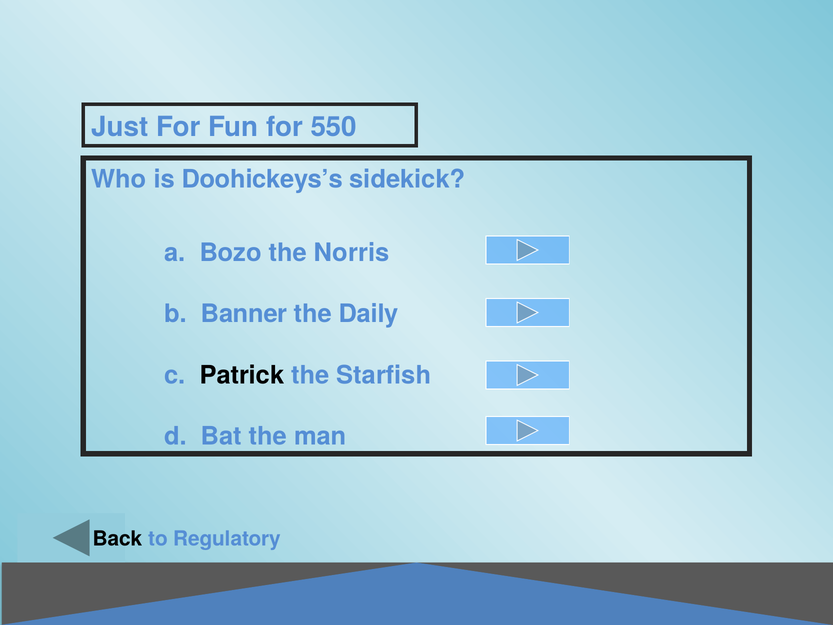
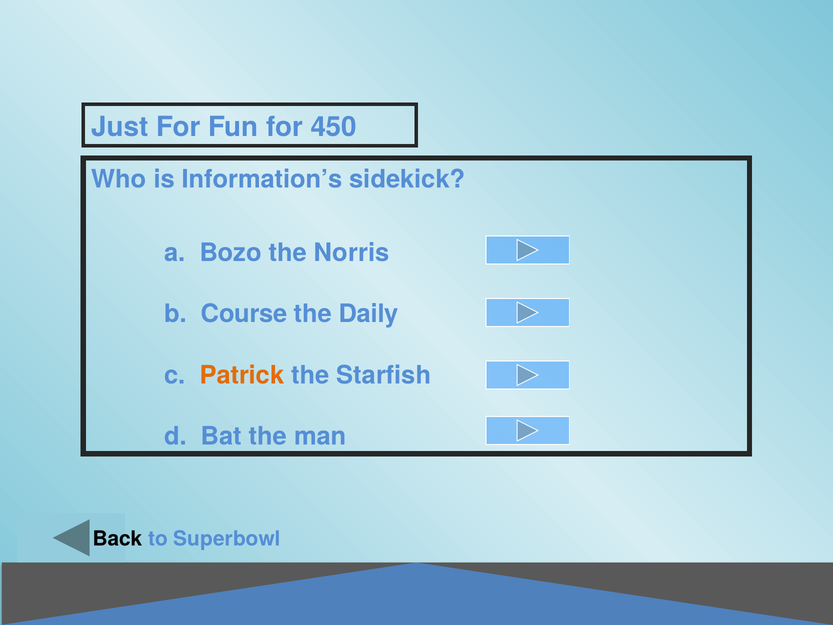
550: 550 -> 450 (334, 127)
Doohickeys’s: Doohickeys’s -> Information’s (262, 179)
Banner: Banner -> Course (244, 314)
Patrick colour: black -> orange (242, 375)
Regulatory: Regulatory -> Superbowl (227, 539)
